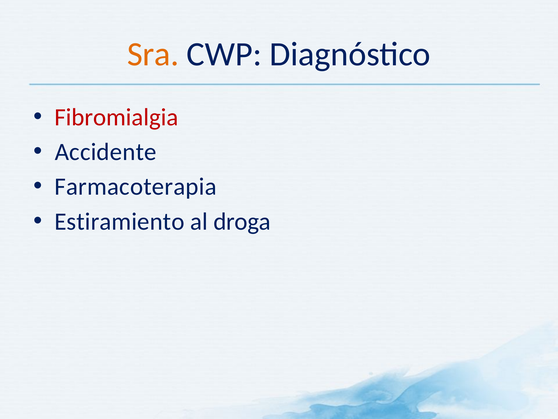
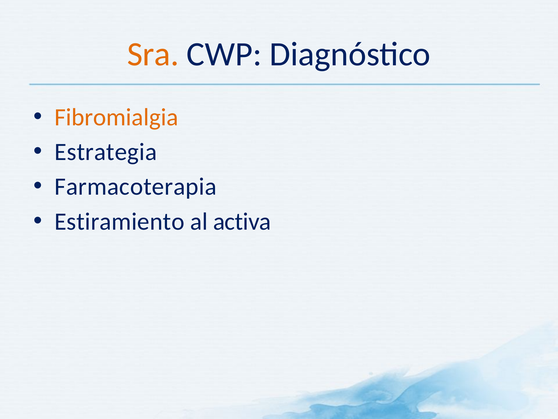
Fibromialgia colour: red -> orange (116, 117)
Accidente: Accidente -> Estrategia (106, 152)
droga: droga -> activa (242, 221)
